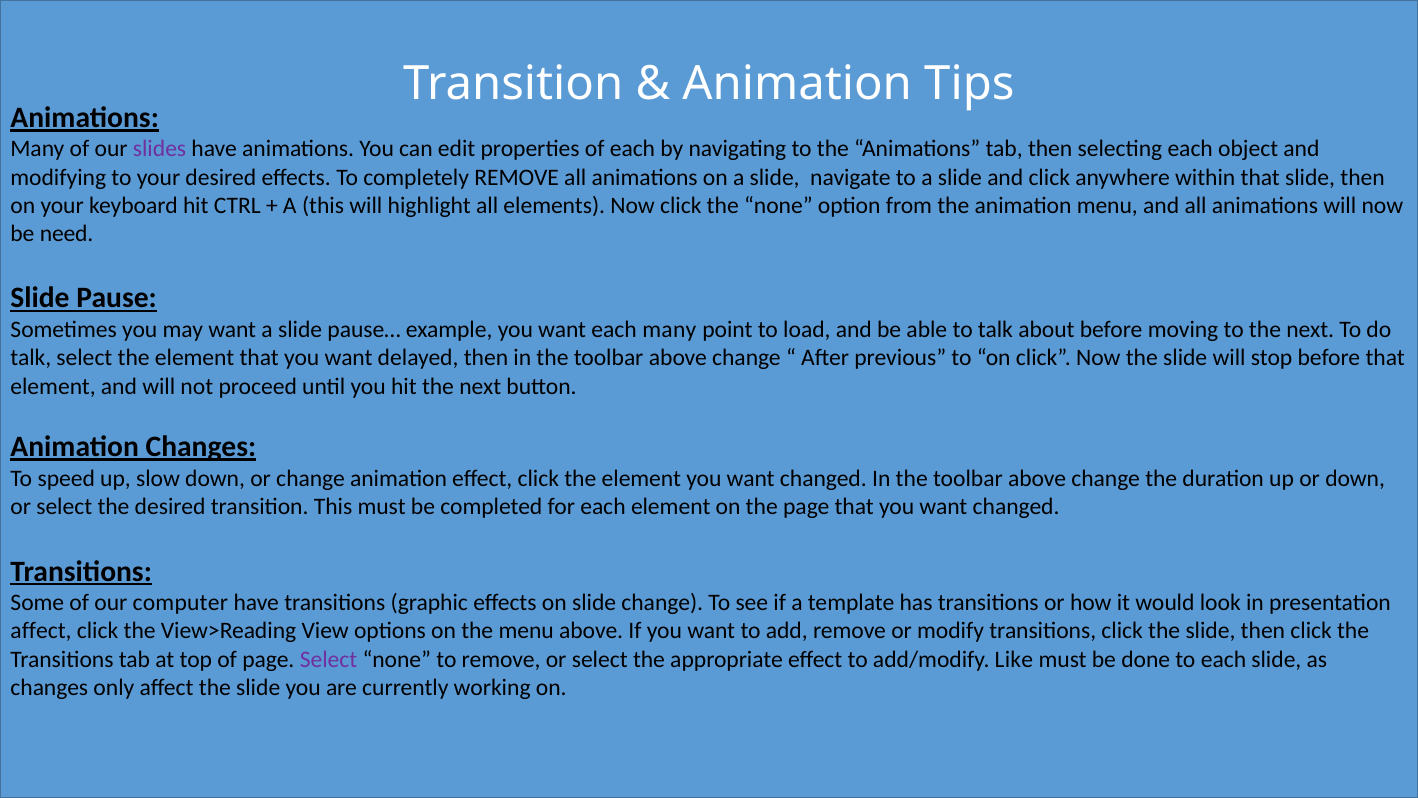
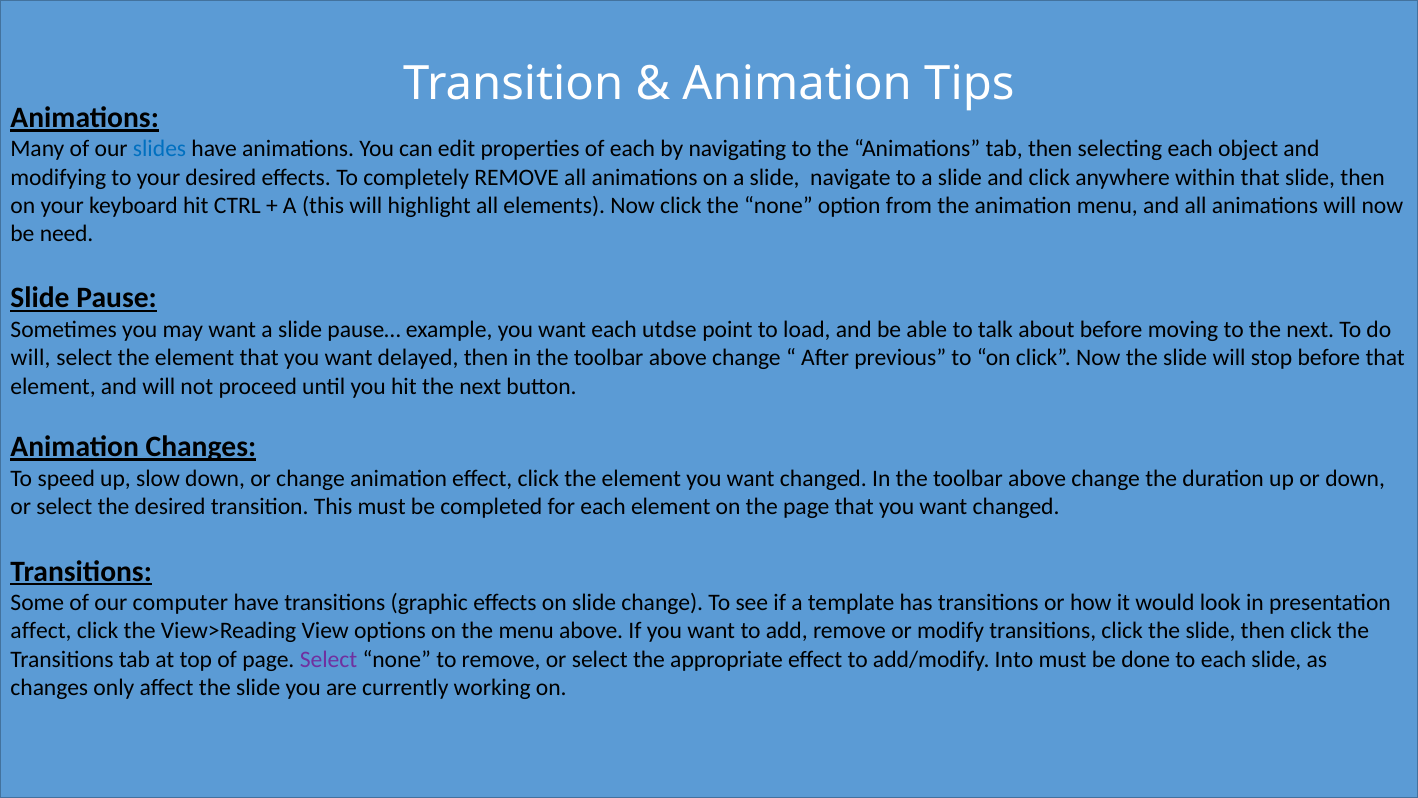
slides colour: purple -> blue (160, 149)
each many: many -> utdse (669, 330)
talk: talk -> will (31, 358)
Like: Like -> Into (1014, 659)
